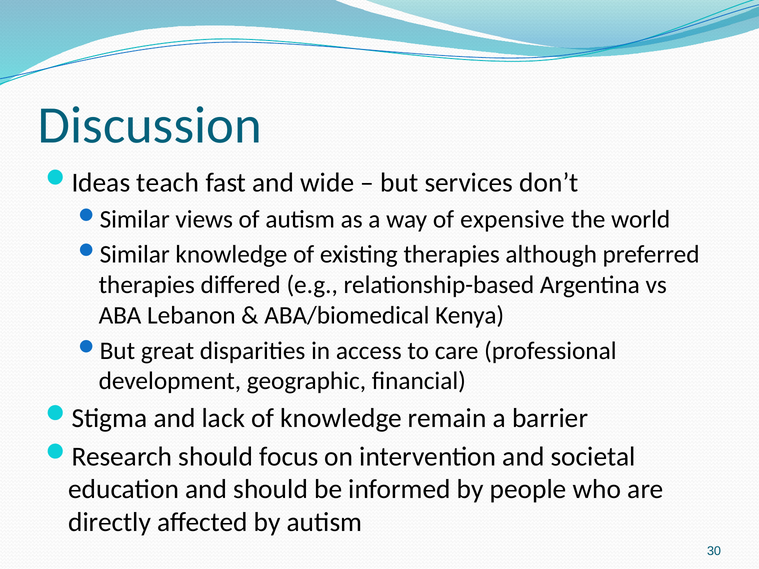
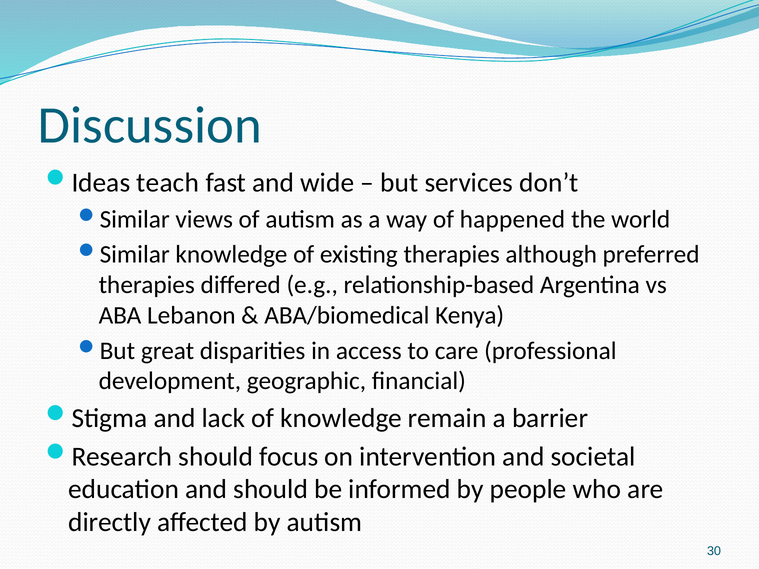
expensive: expensive -> happened (512, 219)
